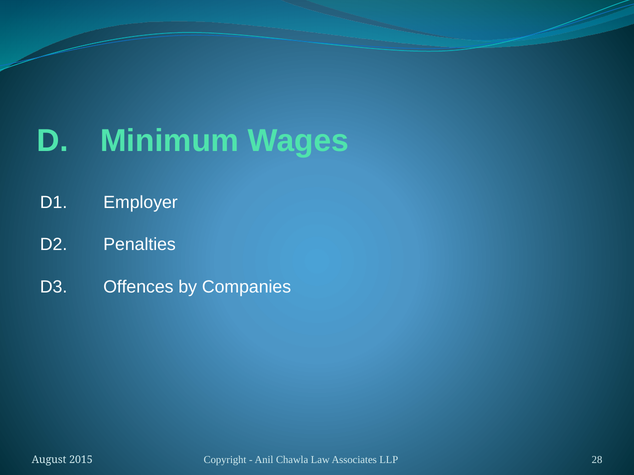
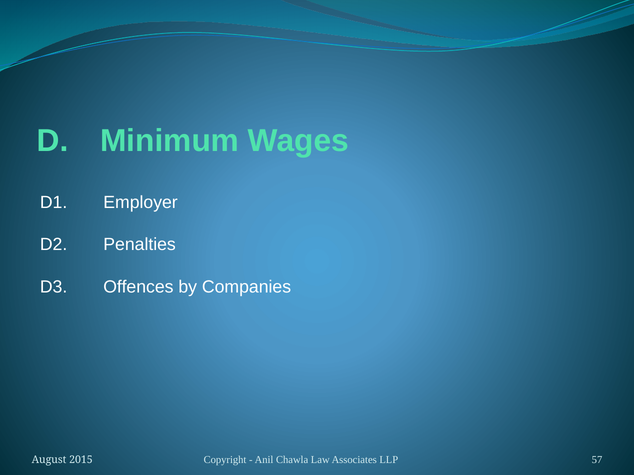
28: 28 -> 57 (597, 460)
